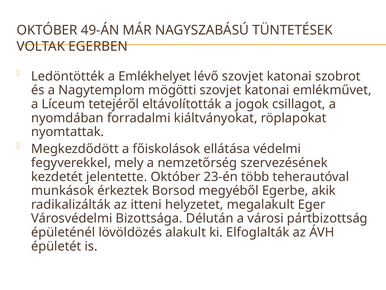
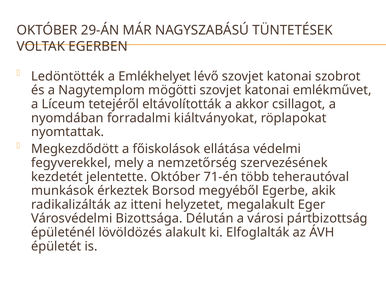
49-ÁN: 49-ÁN -> 29-ÁN (100, 30)
jogok: jogok -> akkor (252, 104)
23-én: 23-én -> 71-én (221, 176)
